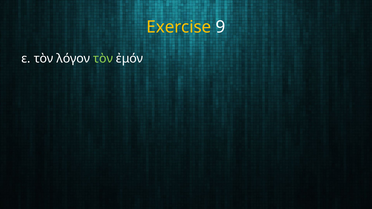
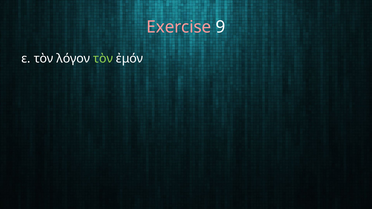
Exercise colour: yellow -> pink (179, 27)
